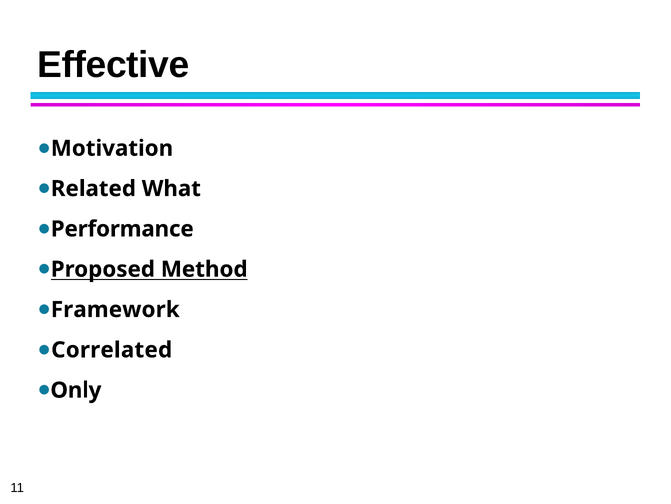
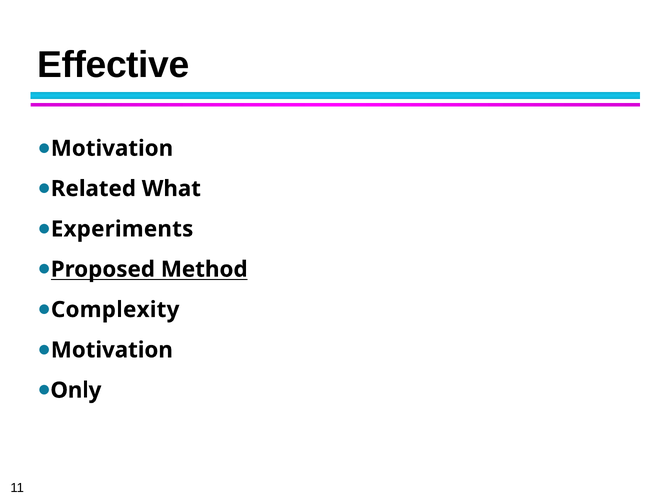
Performance: Performance -> Experiments (122, 229)
Framework: Framework -> Complexity (115, 309)
Correlated: Correlated -> Motivation (112, 349)
